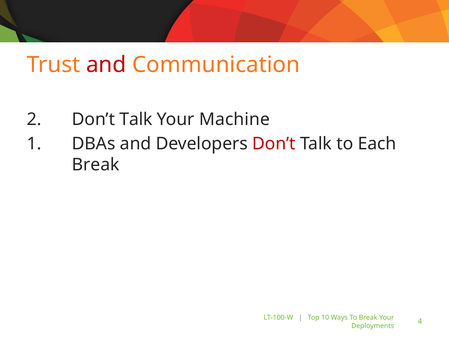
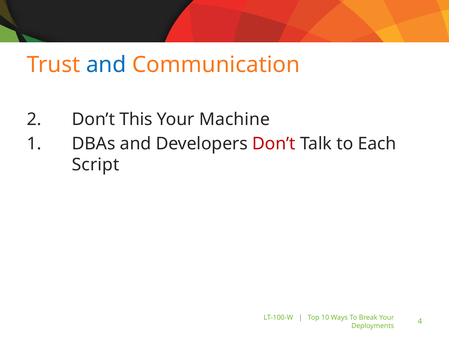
and colour: red -> blue (106, 65)
2 Don’t Talk: Talk -> This (136, 119)
Break: Break -> Script (96, 165)
